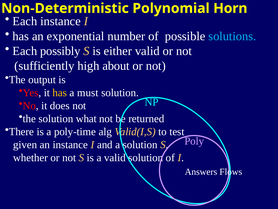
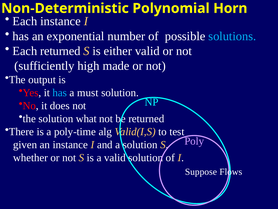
Each possibly: possibly -> returned (60, 51)
about: about -> made (116, 66)
has colour: yellow -> light blue (60, 92)
Answers: Answers -> Suppose (201, 171)
